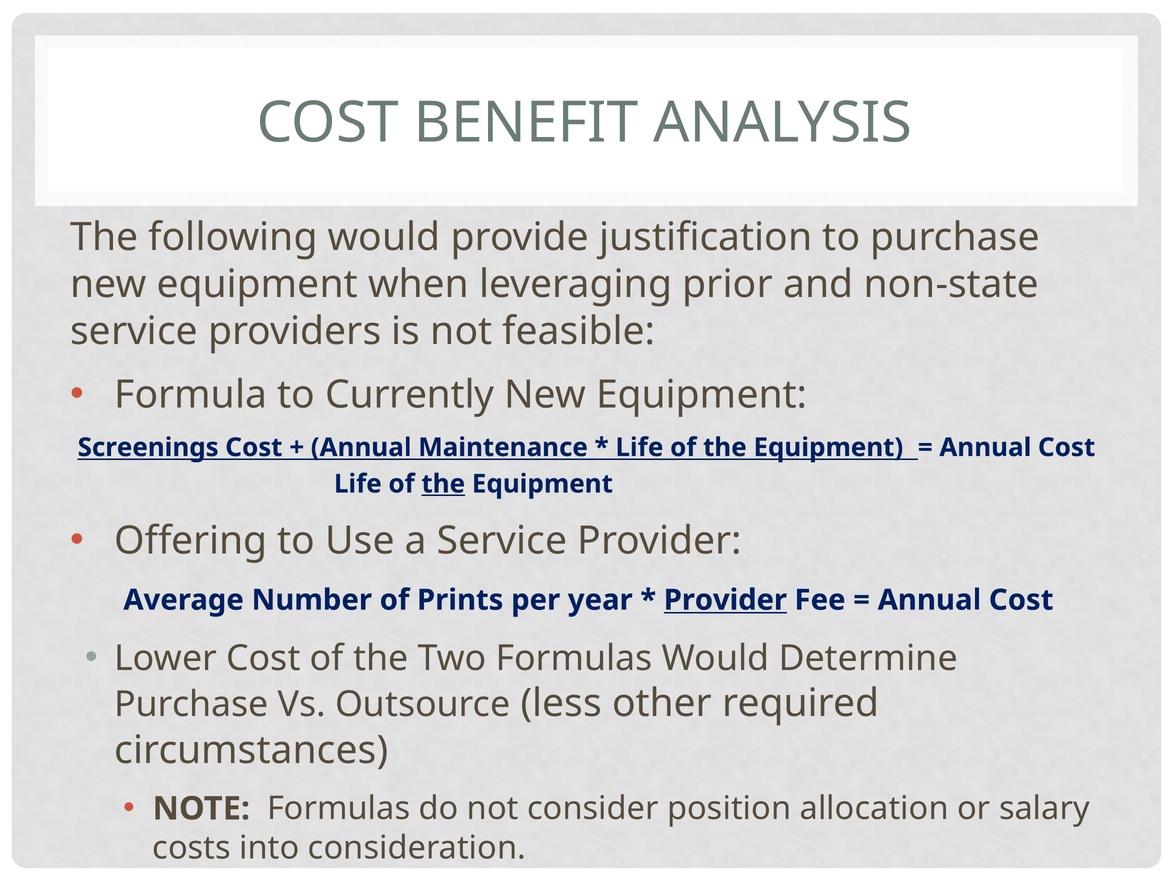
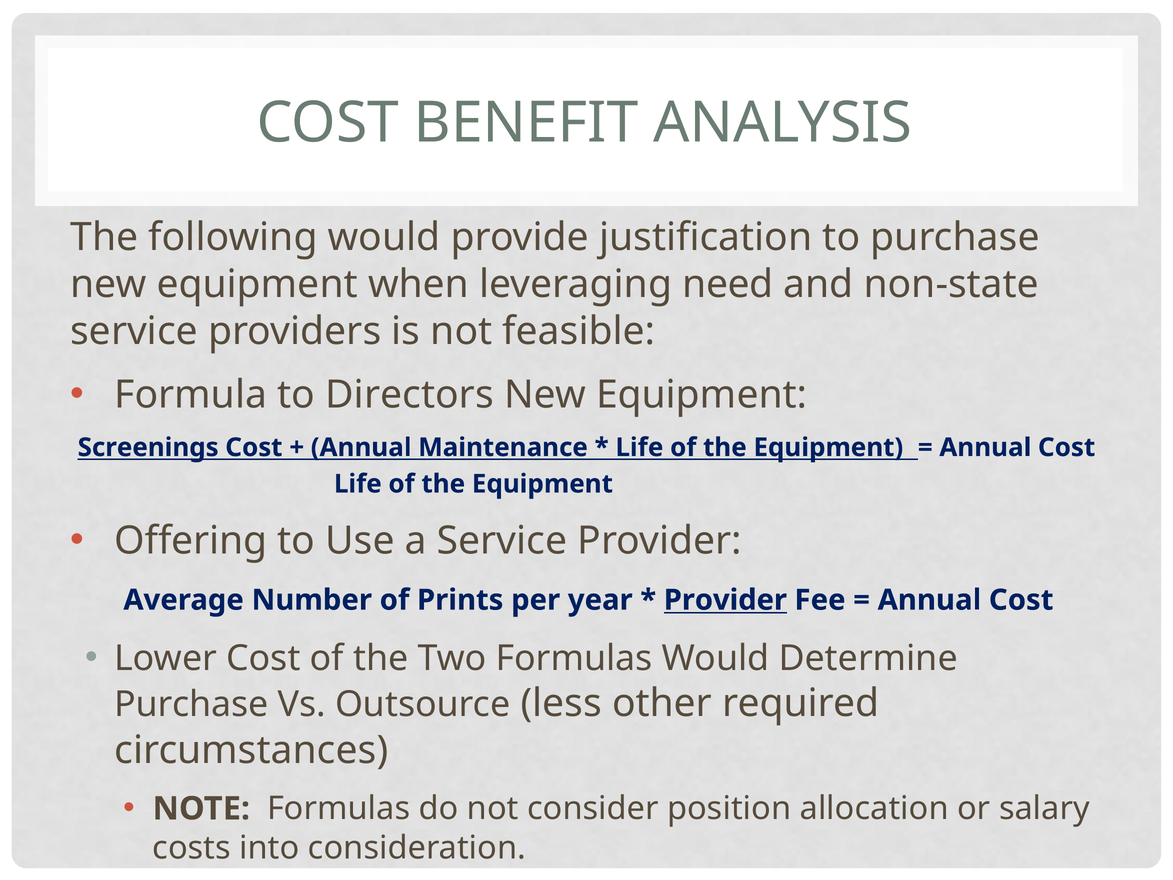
prior: prior -> need (728, 284)
Currently: Currently -> Directors (410, 395)
the underline: present -> none (443, 484)
